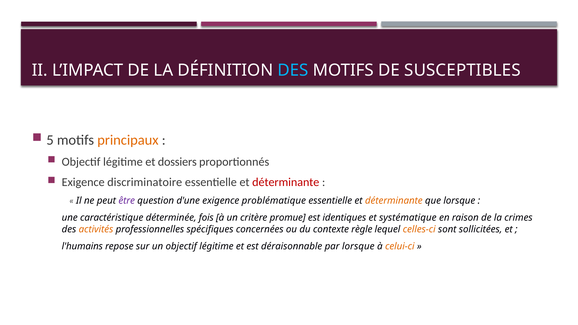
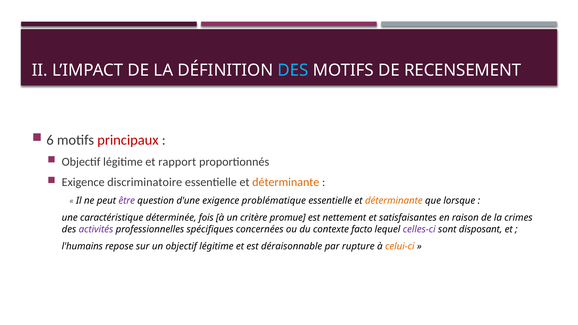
SUSCEPTIBLES: SUSCEPTIBLES -> RECENSEMENT (463, 70)
5: 5 -> 6 (50, 140)
principaux colour: orange -> red (128, 140)
dossiers: dossiers -> rapport (177, 162)
déterminante colour: red -> orange (286, 182)
identiques: identiques -> nettement (344, 218)
systématique: systématique -> satisfaisantes (408, 218)
activités colour: orange -> purple (96, 229)
règle: règle -> facto (362, 229)
celles-ci colour: orange -> purple (419, 229)
sollicitées: sollicitées -> disposant (481, 229)
par lorsque: lorsque -> rupture (358, 246)
